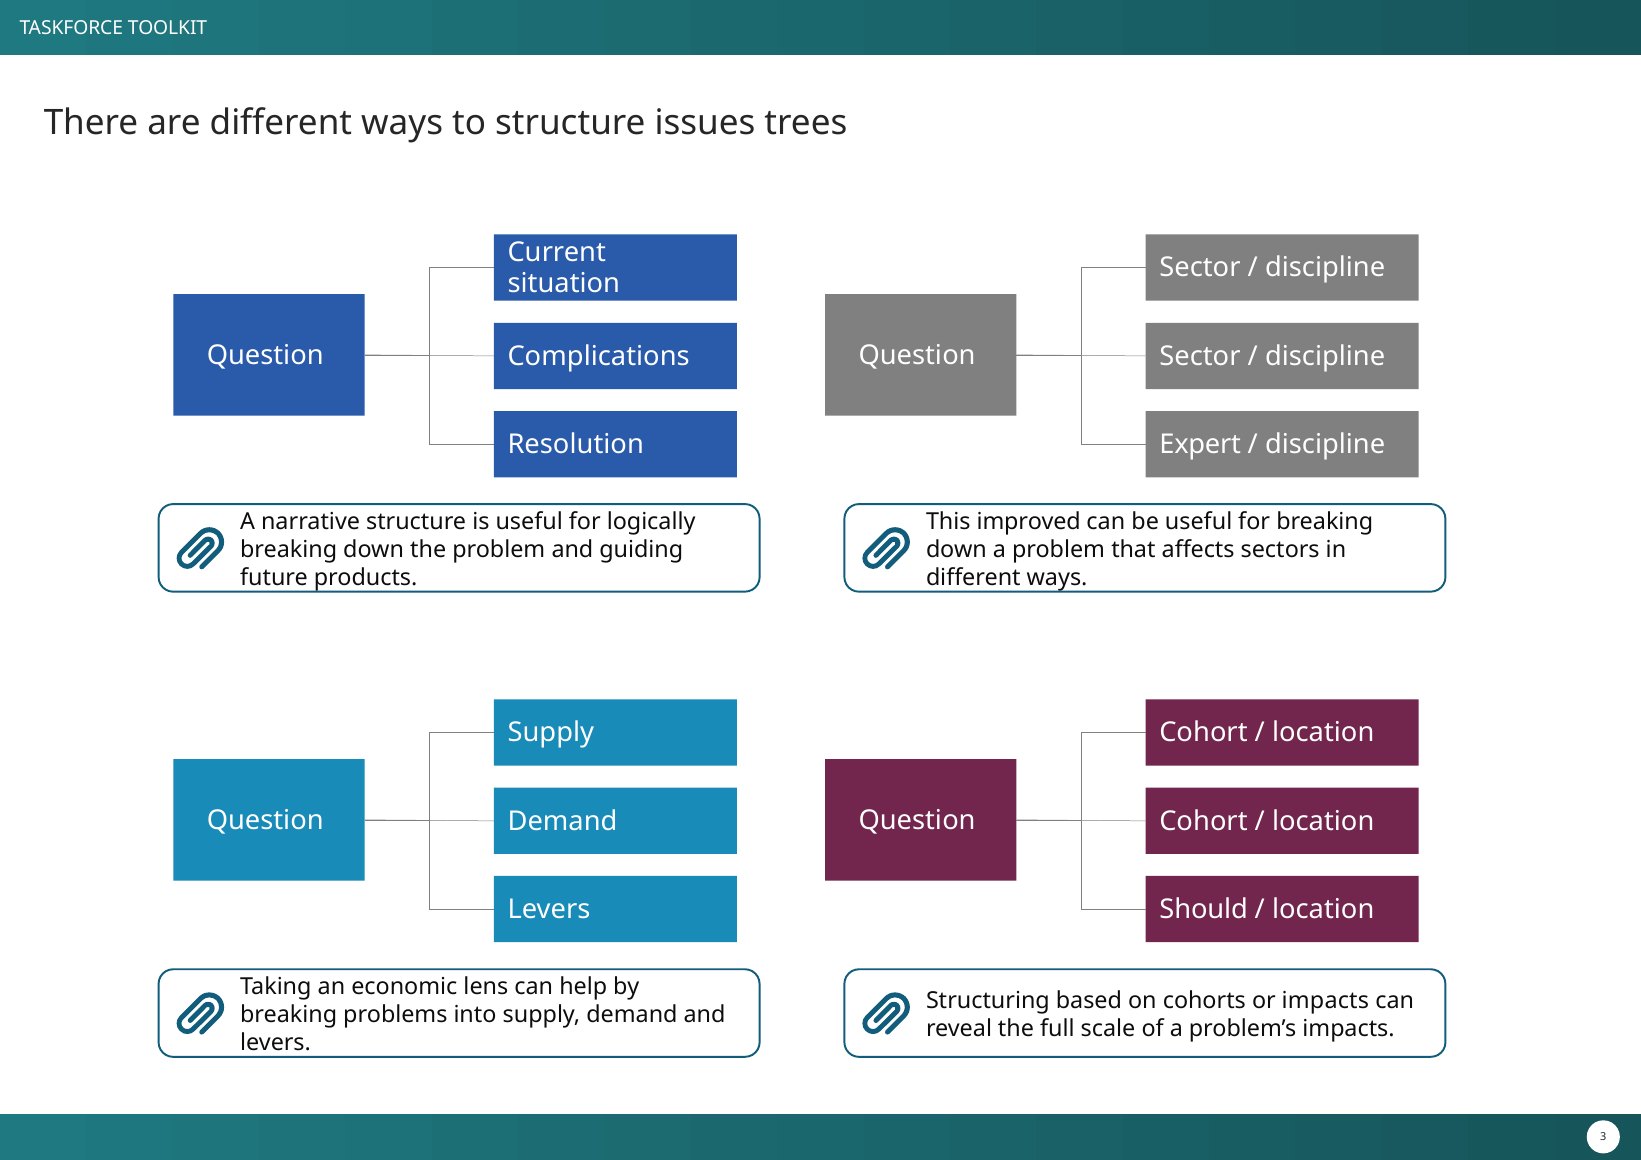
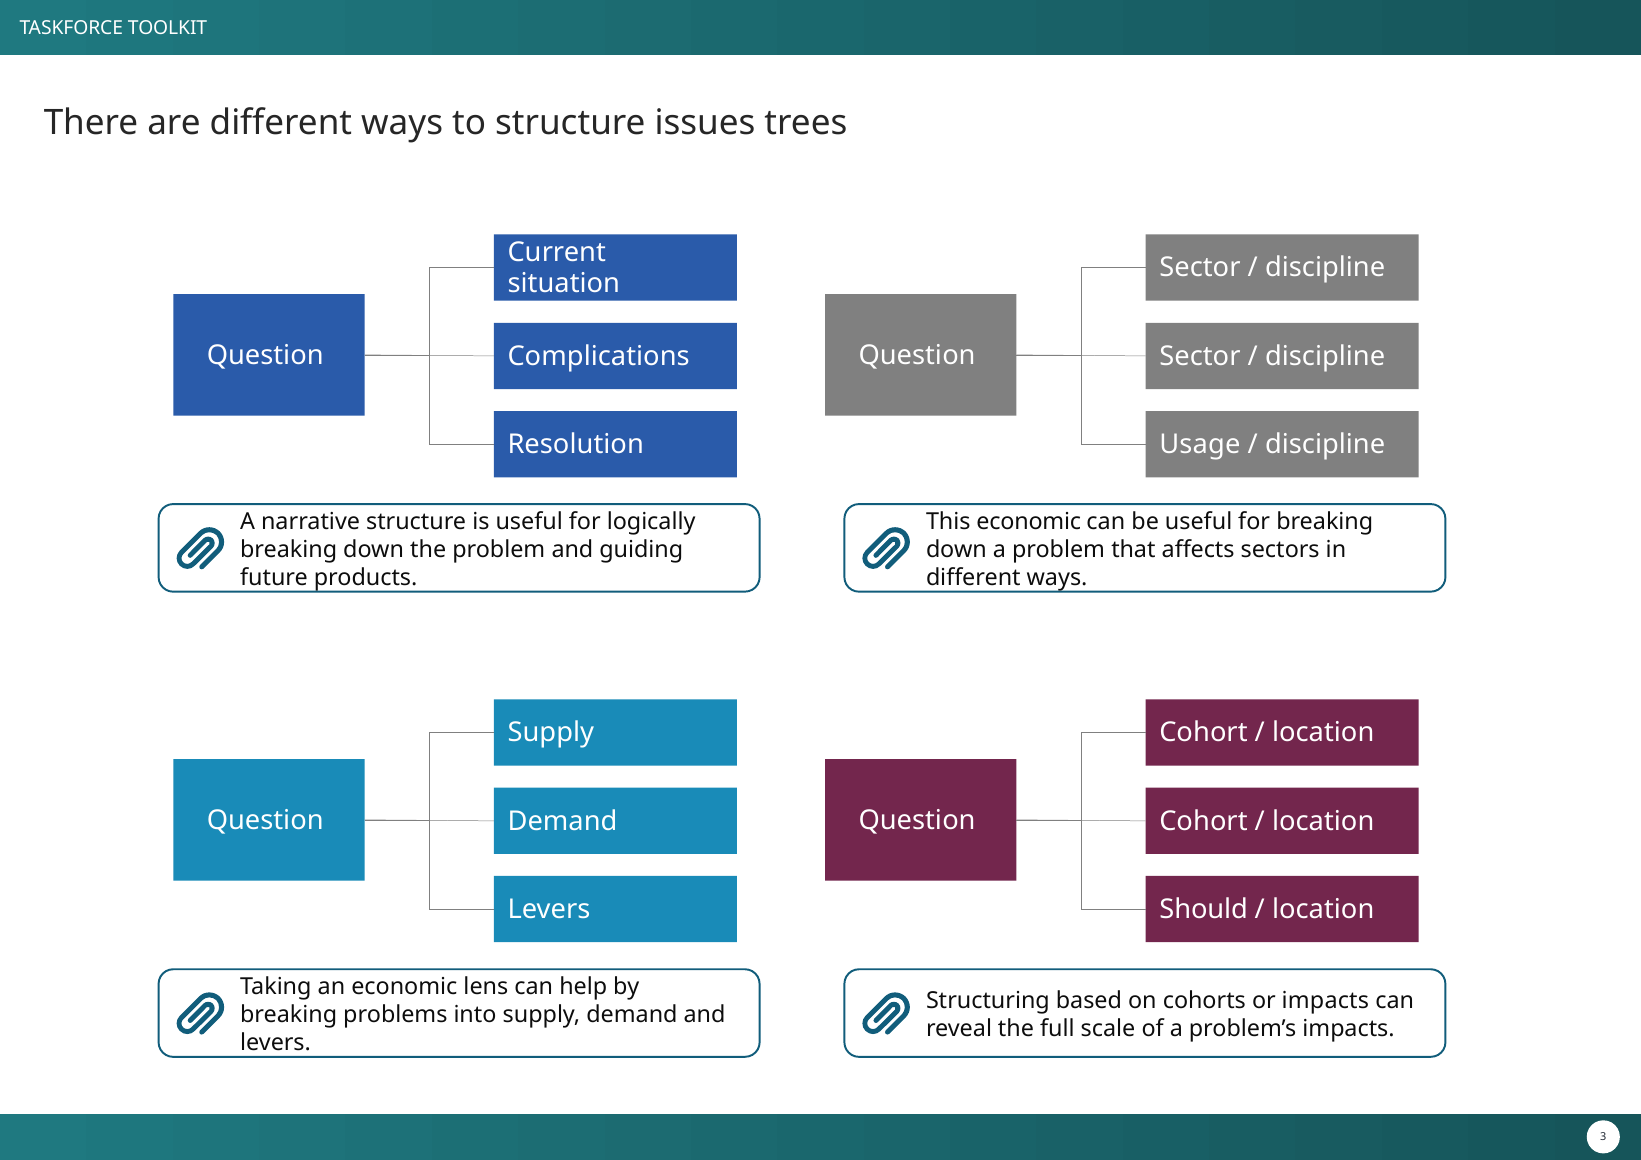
Expert: Expert -> Usage (1200, 445)
This improved: improved -> economic (1029, 522)
